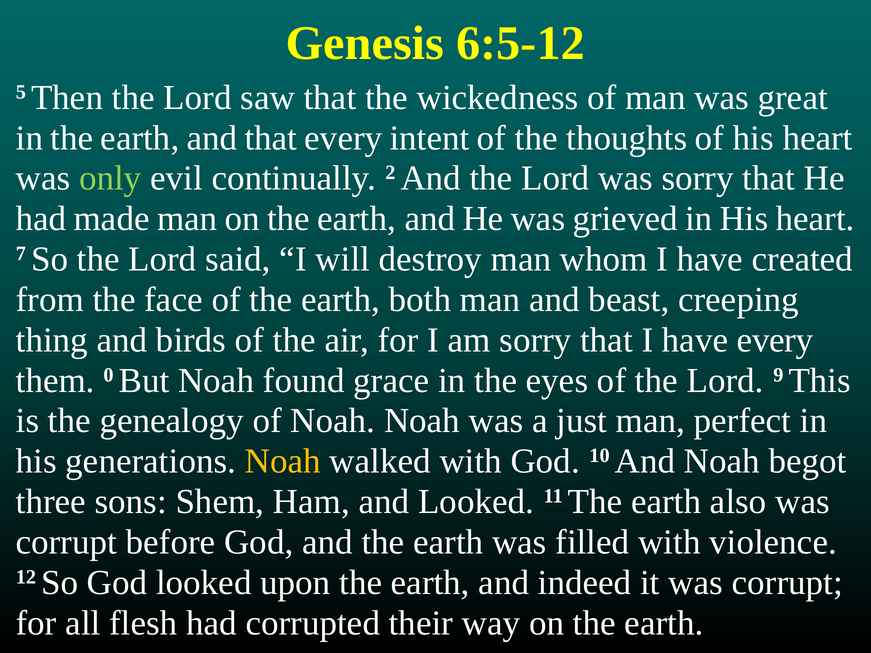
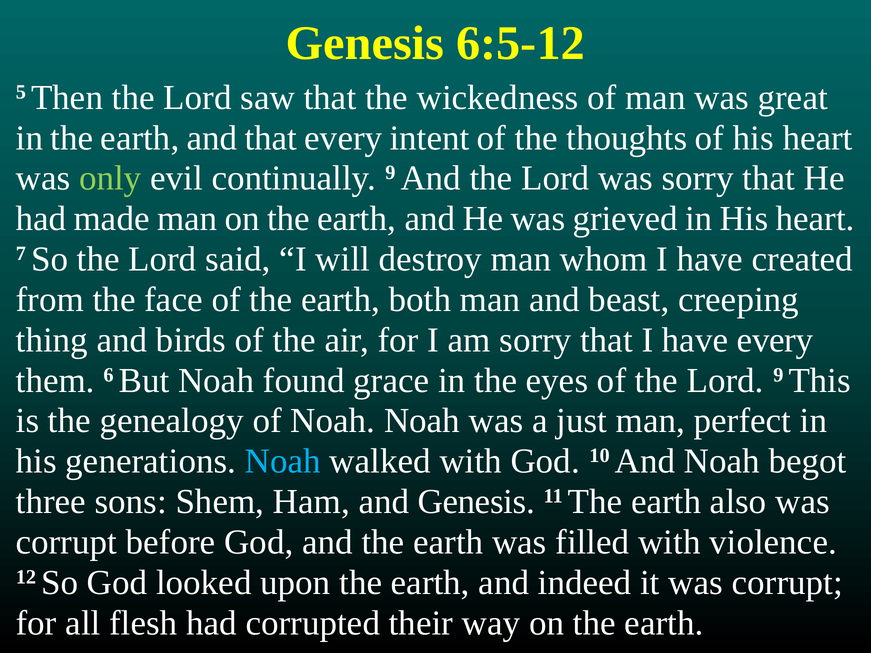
continually 2: 2 -> 9 (390, 173)
0: 0 -> 6 (109, 375)
Noah colour: yellow -> light blue (283, 461)
and Looked: Looked -> Genesis (476, 502)
